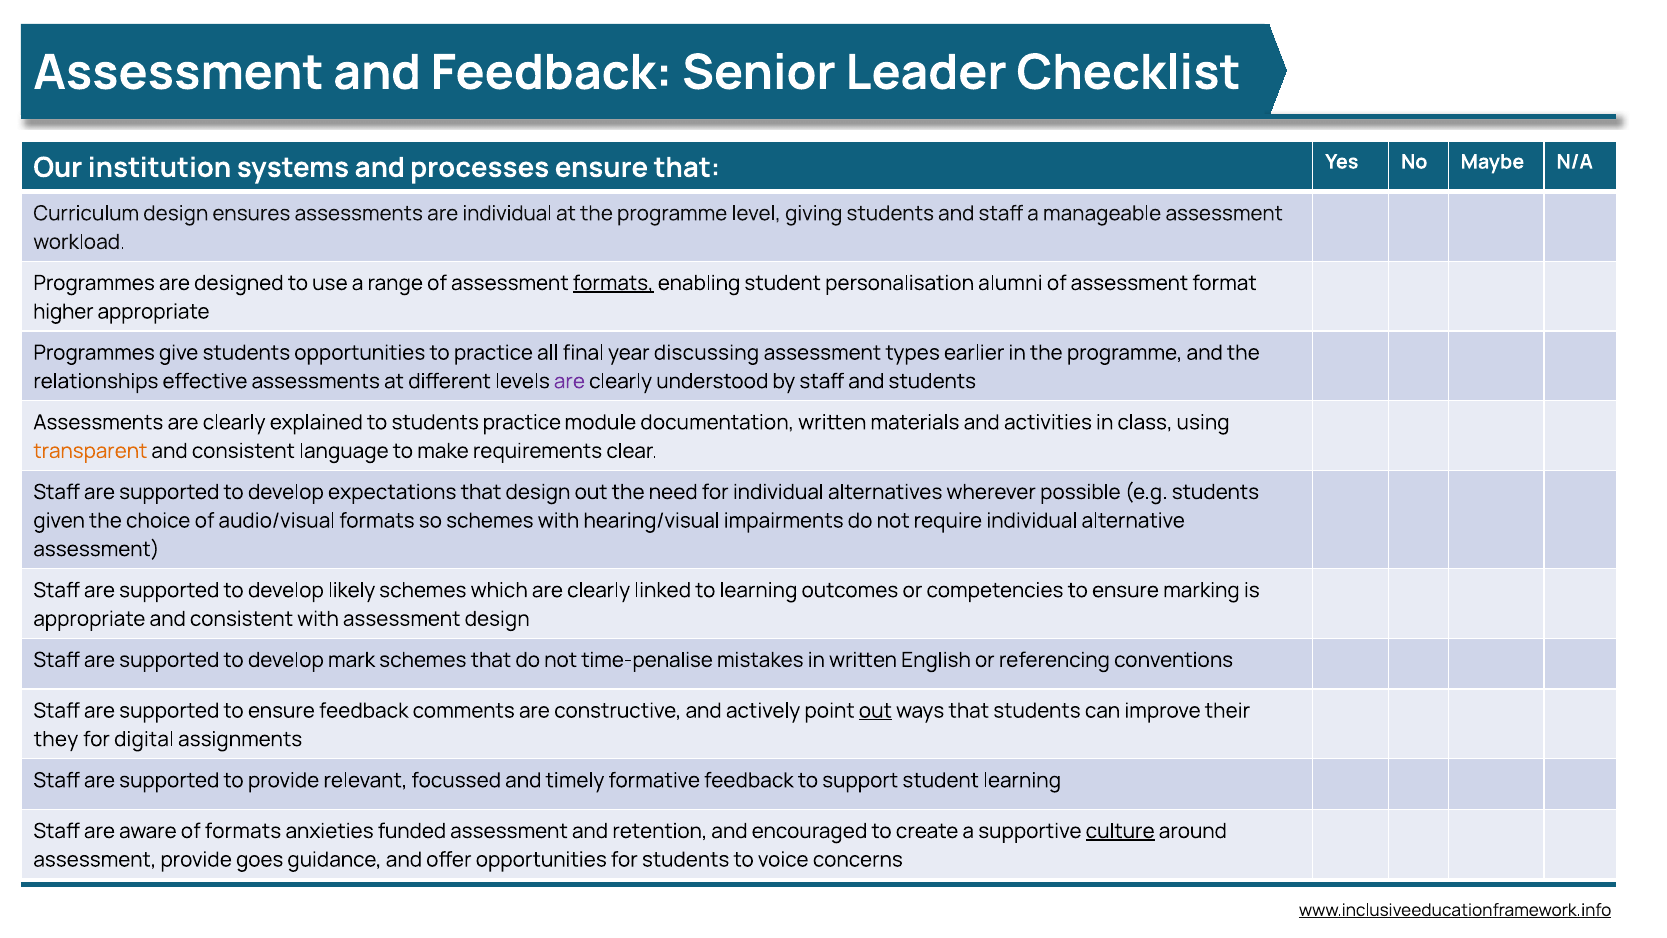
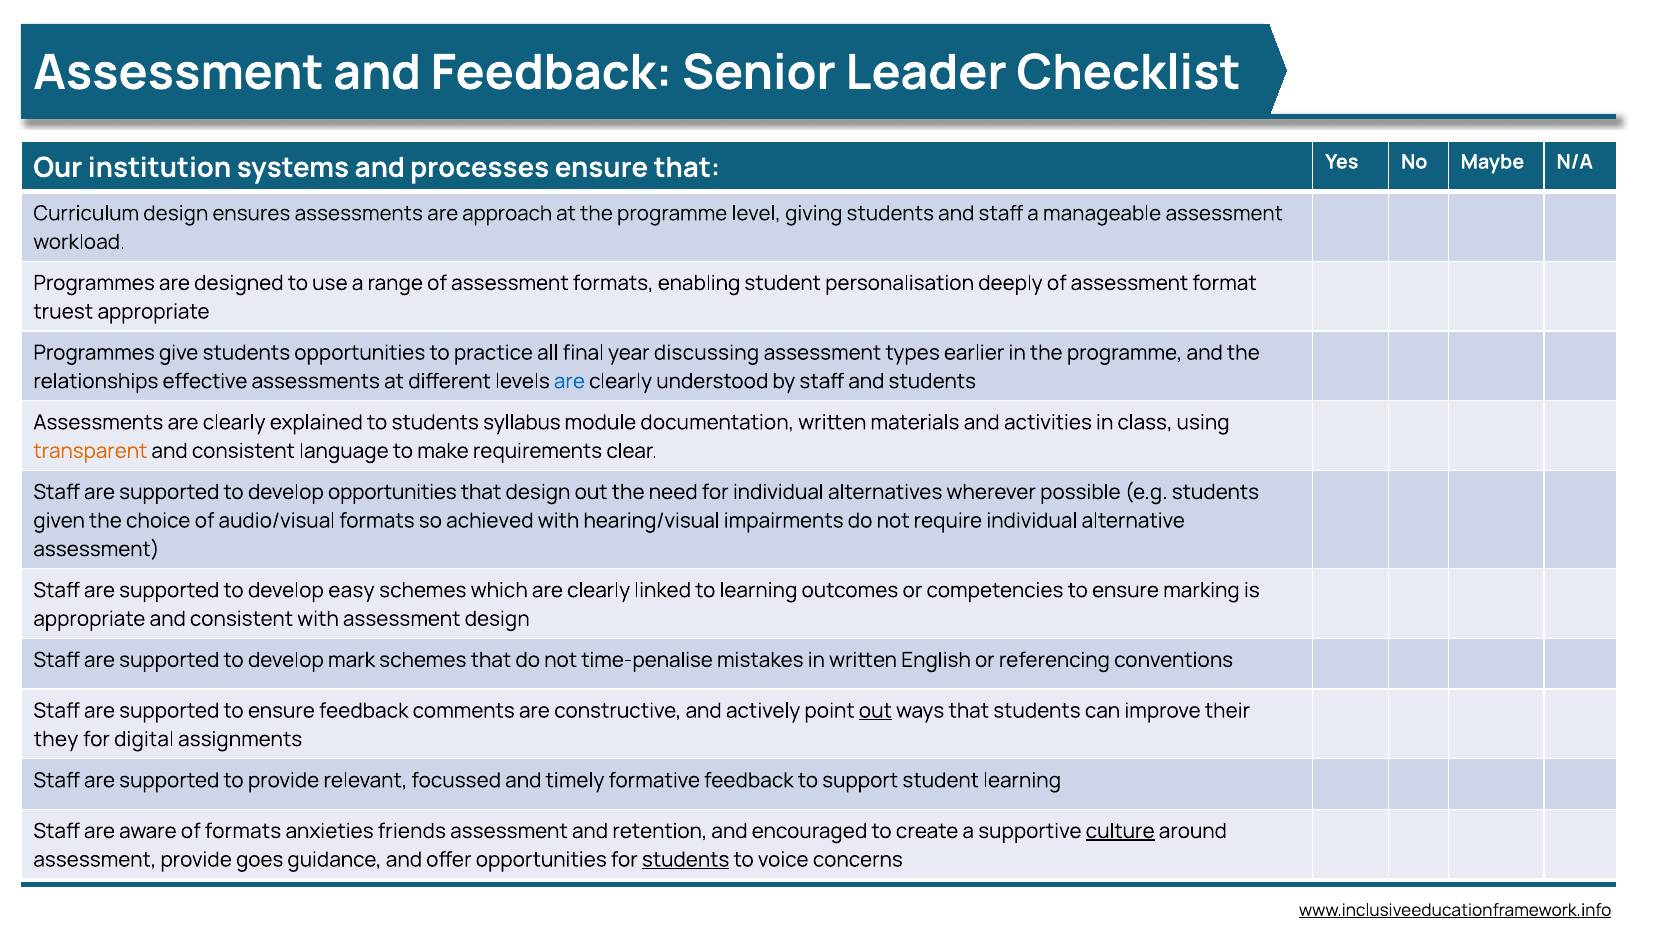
are individual: individual -> approach (507, 213)
formats underline: present -> none (613, 283)
alumni: alumni -> deeply (1010, 283)
higher: higher -> truest (63, 312)
are colour: purple -> blue (569, 381)
students practice: practice -> syllabus (522, 422)
develop expectations: expectations -> opportunities (392, 492)
so schemes: schemes -> achieved (490, 520)
likely: likely -> easy (351, 590)
funded: funded -> friends (412, 831)
students underline: none -> present (686, 859)
